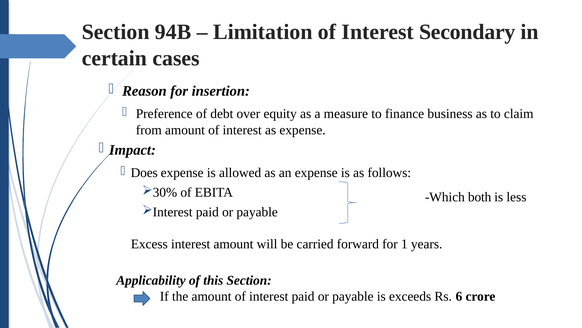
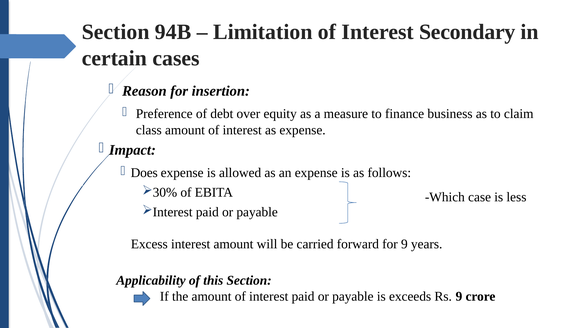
from: from -> class (149, 130)
both: both -> case (480, 197)
for 1: 1 -> 9 (404, 244)
Rs 6: 6 -> 9 (459, 296)
